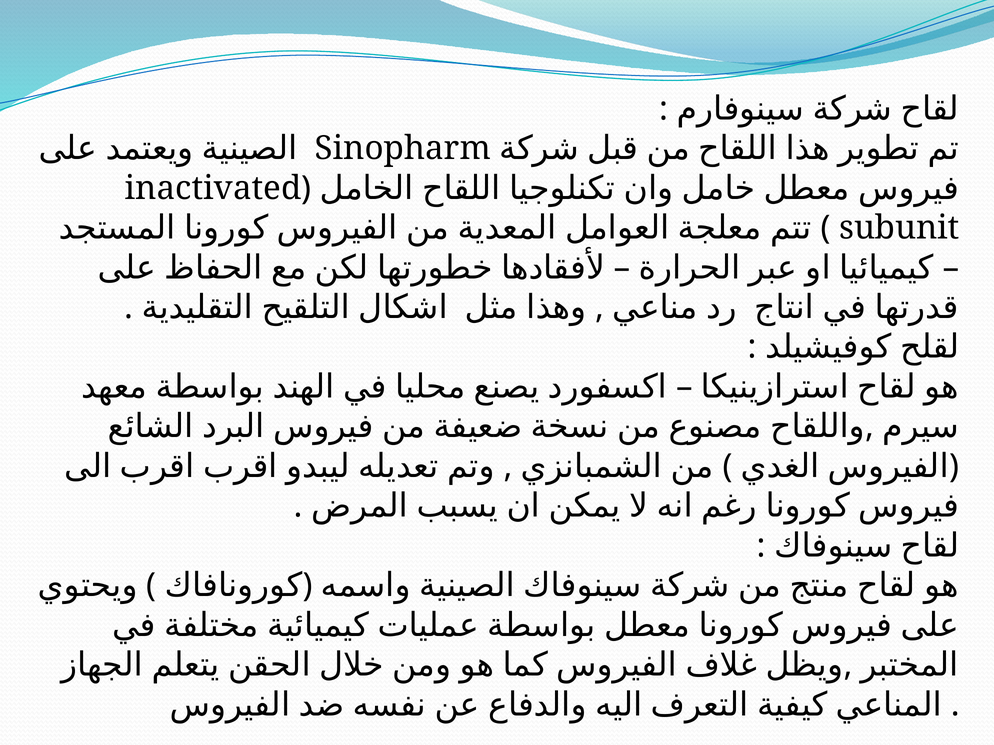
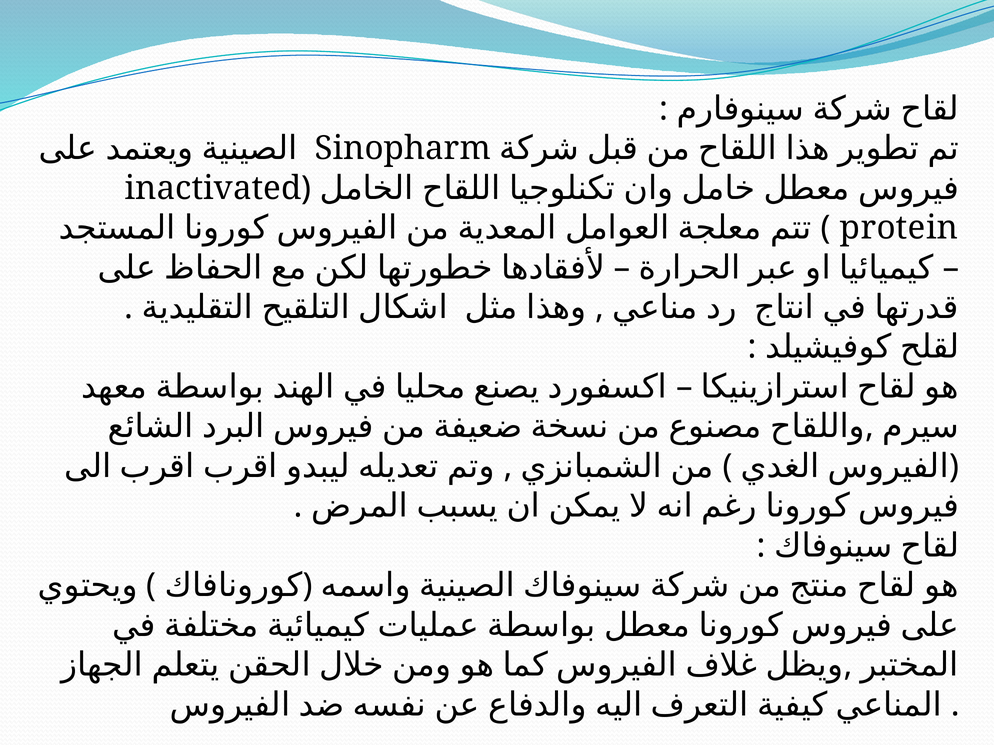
subunit: subunit -> protein (899, 228)
